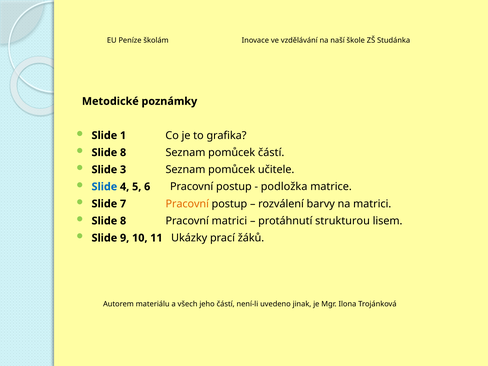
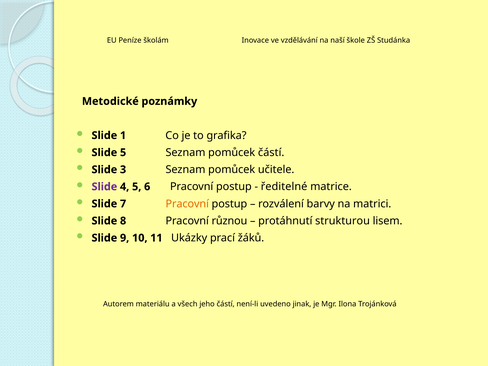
8: 8 -> 5 (123, 153)
Slide colour: blue -> purple (104, 187)
podložka: podložka -> ředitelné (284, 187)
Pracovní matrici: matrici -> různou (229, 221)
